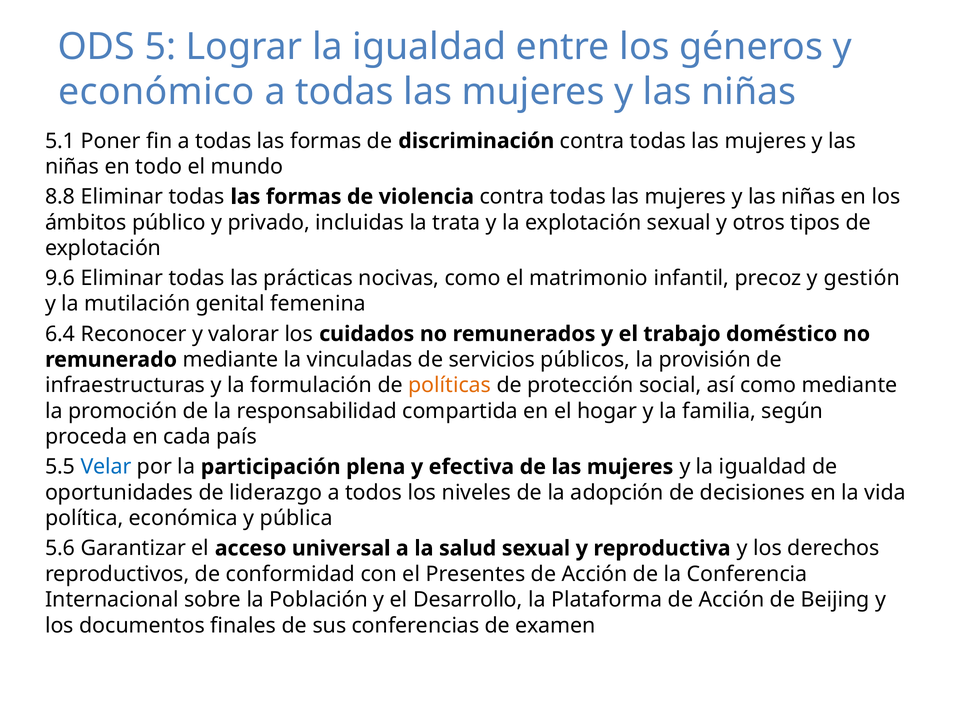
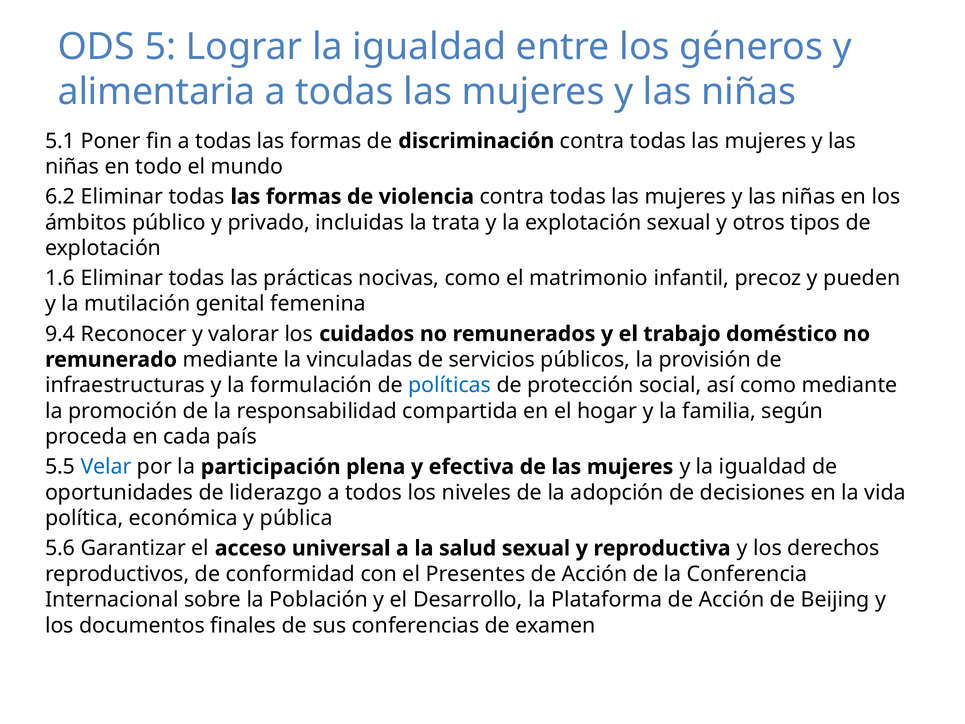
económico: económico -> alimentaria (157, 92)
8.8: 8.8 -> 6.2 (60, 197)
9.6: 9.6 -> 1.6 (60, 278)
gestión: gestión -> pueden (862, 278)
6.4: 6.4 -> 9.4 (60, 334)
políticas colour: orange -> blue (450, 385)
